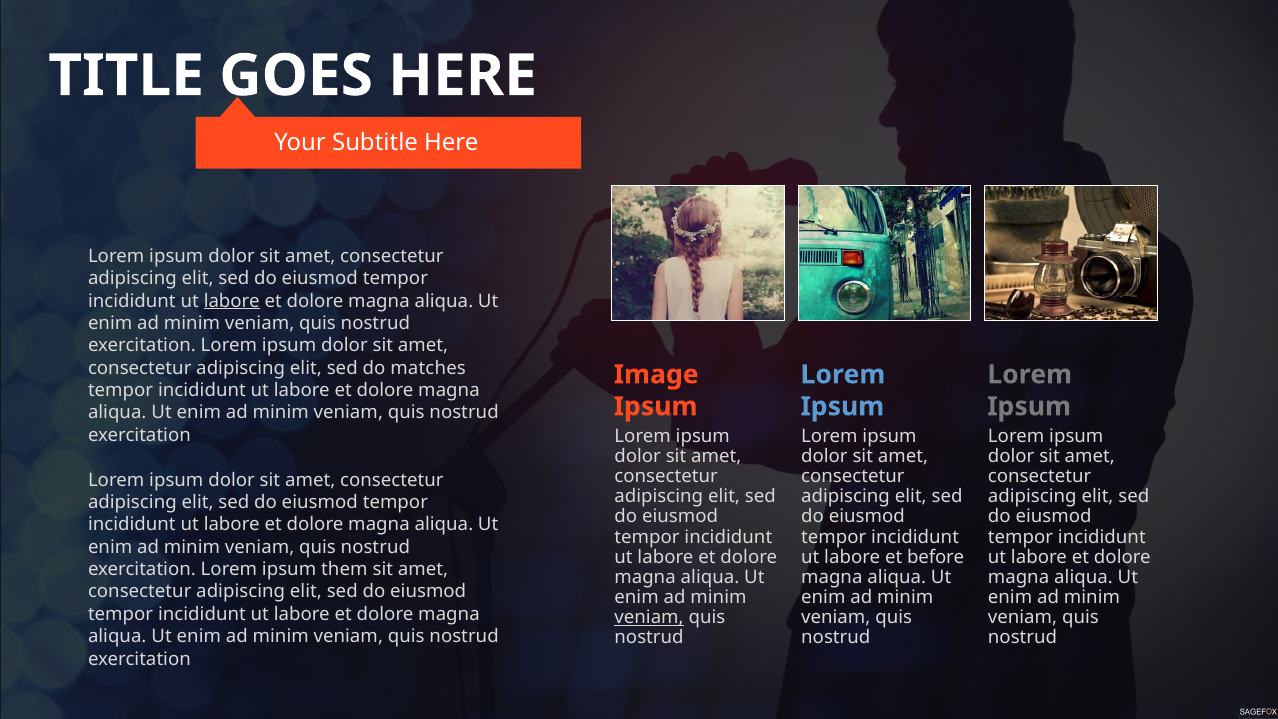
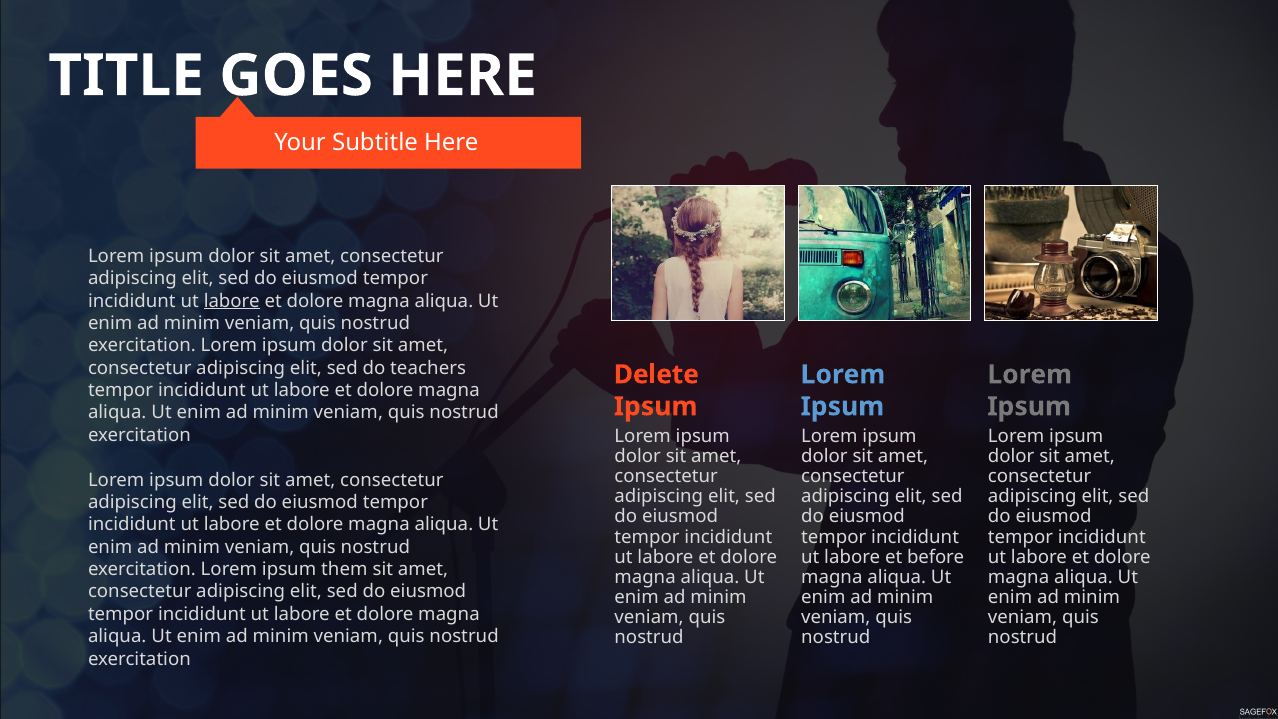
matches: matches -> teachers (428, 368)
Image: Image -> Delete (656, 374)
veniam underline: present -> none (649, 617)
